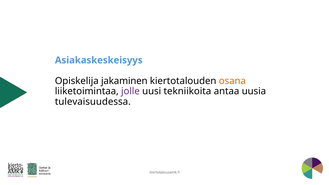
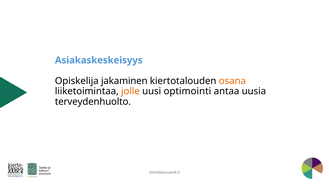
jolle colour: purple -> orange (130, 91)
tekniikoita: tekniikoita -> optimointi (187, 91)
tulevaisuudessa: tulevaisuudessa -> terveydenhuolto (93, 102)
